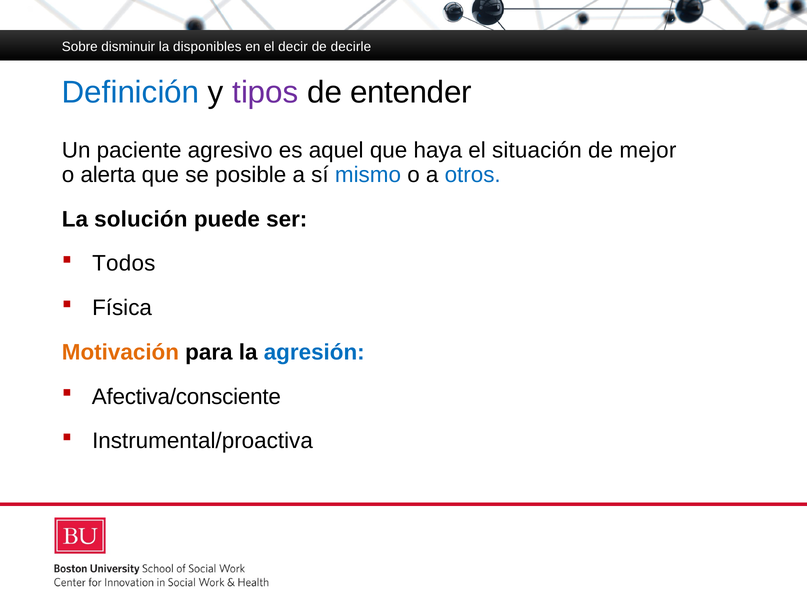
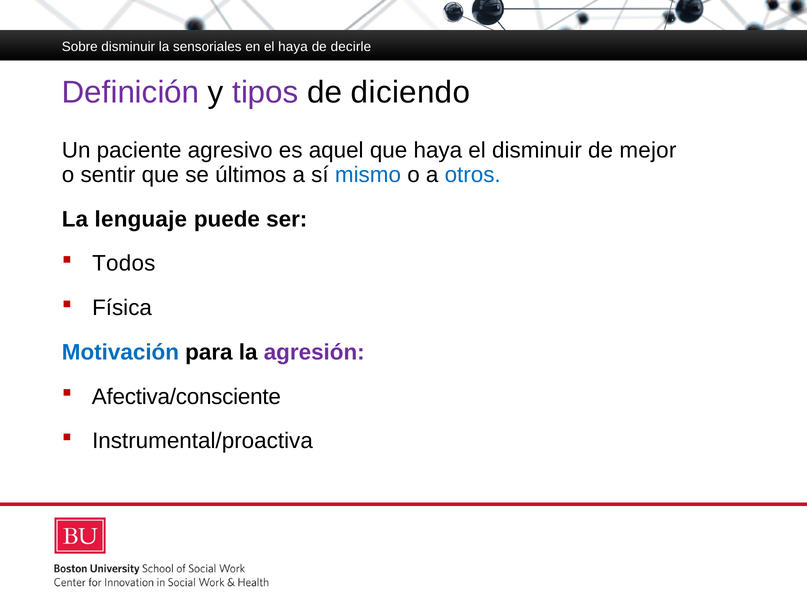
disponibles: disponibles -> sensoriales (207, 47)
el decir: decir -> haya (293, 47)
Definición colour: blue -> purple (131, 92)
entender: entender -> diciendo (411, 92)
el situación: situación -> disminuir (537, 151)
alerta: alerta -> sentir (108, 175)
posible: posible -> últimos (251, 175)
solución: solución -> lenguaje (141, 219)
Motivación colour: orange -> blue (120, 352)
agresión colour: blue -> purple (314, 352)
